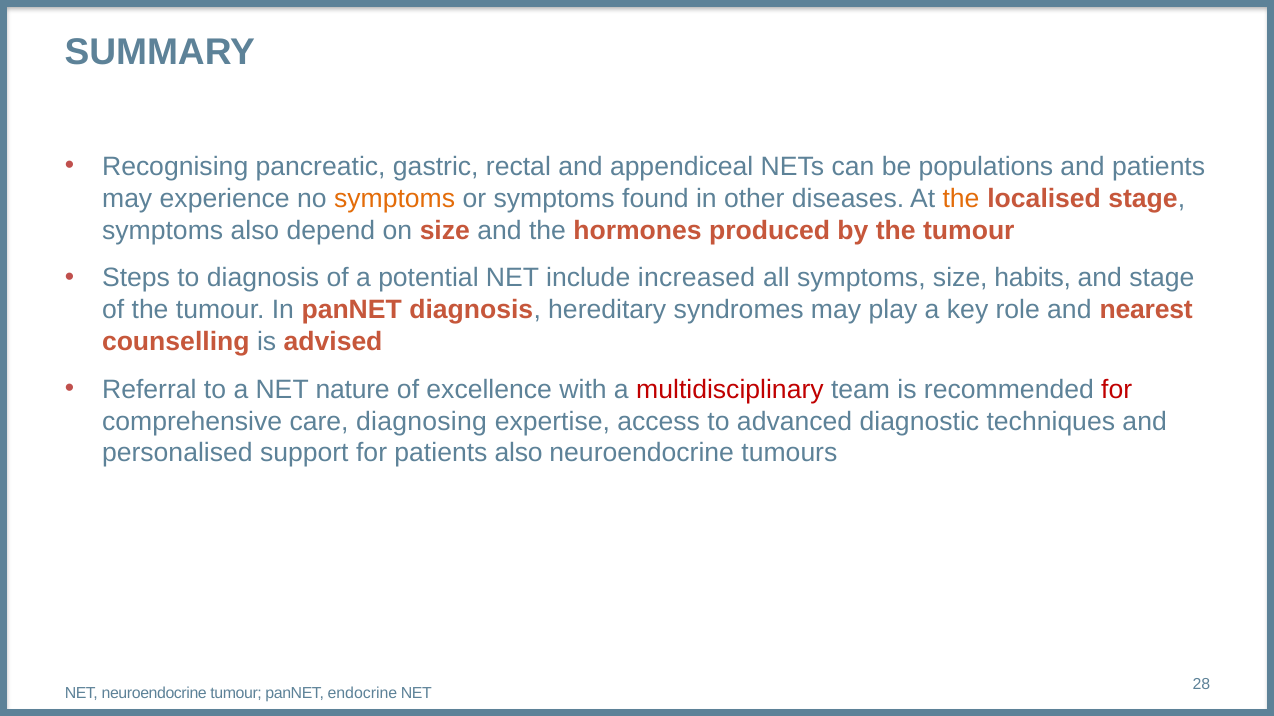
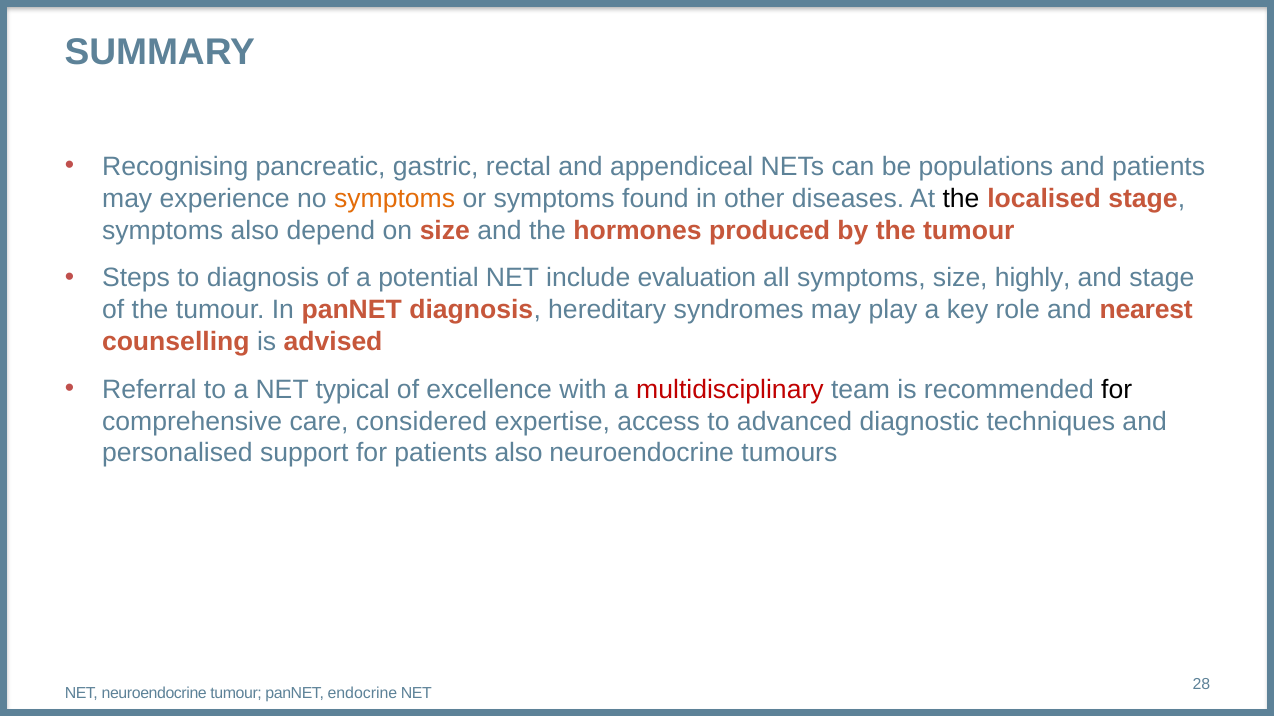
the colour: orange -> black (961, 199)
increased: increased -> evaluation (697, 278)
habits: habits -> highly (1033, 278)
nature: nature -> typical (353, 390)
for colour: red -> black (1117, 390)
diagnosing: diagnosing -> considered (422, 422)
